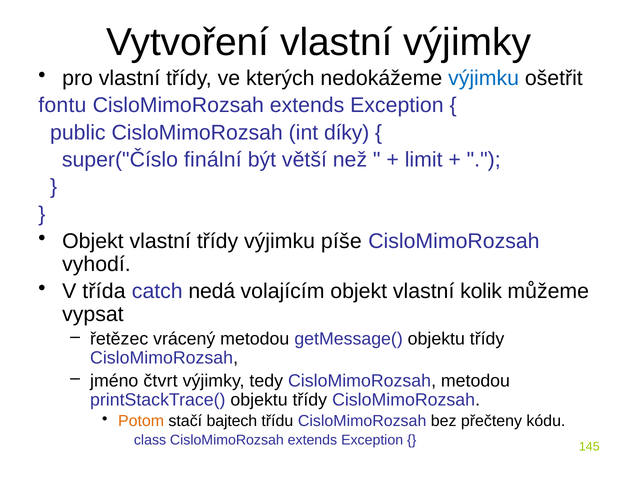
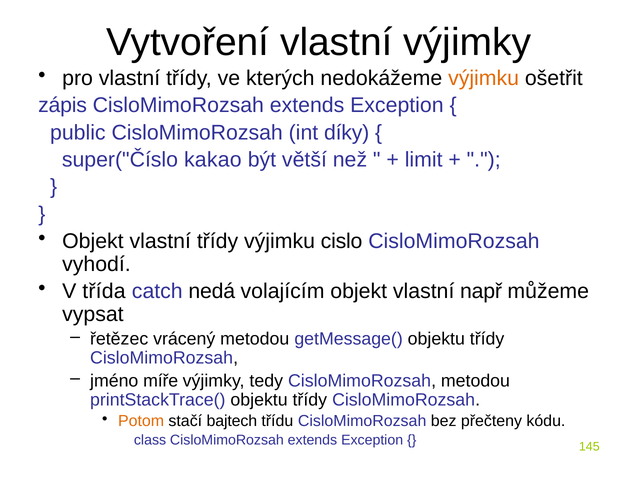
výjimku colour: blue -> orange (484, 78)
fontu: fontu -> zápis (63, 106)
finální: finální -> kakao (213, 160)
píše: píše -> cislo (342, 242)
kolik: kolik -> např (481, 292)
čtvrt: čtvrt -> míře (161, 381)
